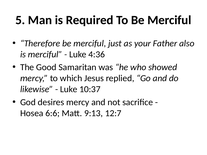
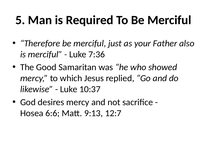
4:36: 4:36 -> 7:36 (97, 54)
